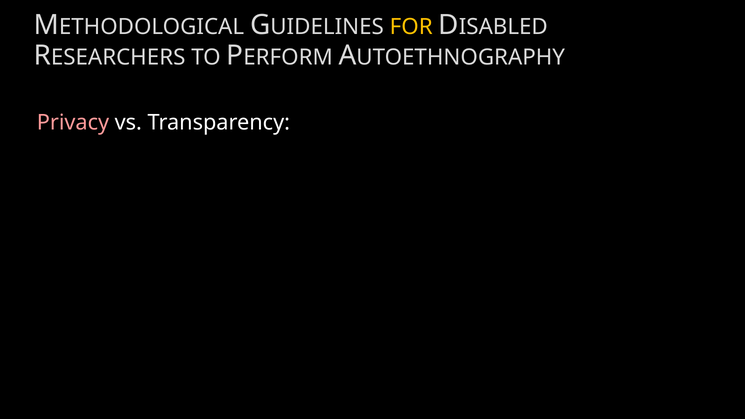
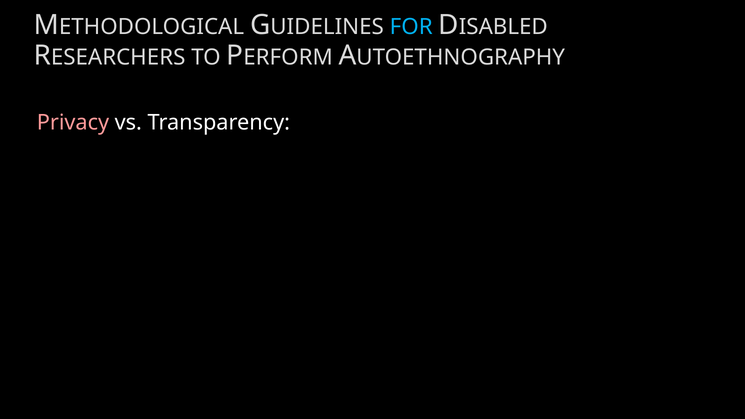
FOR colour: yellow -> light blue (411, 27)
